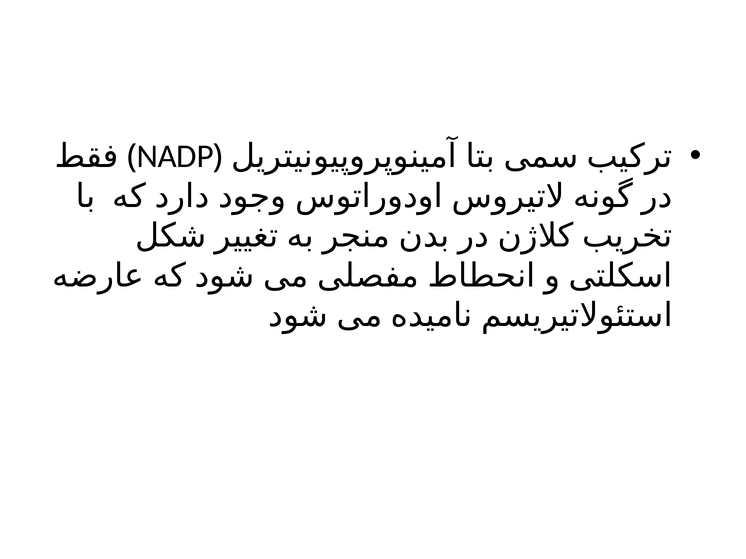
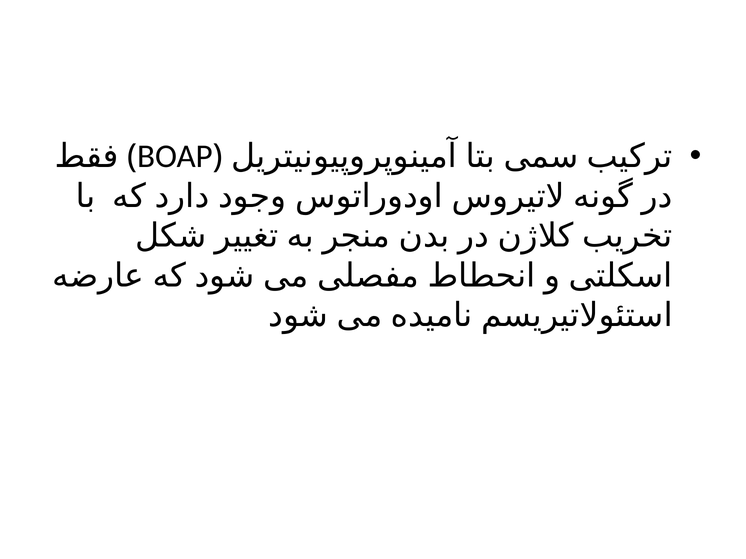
NADP: NADP -> BOAP (175, 156)
